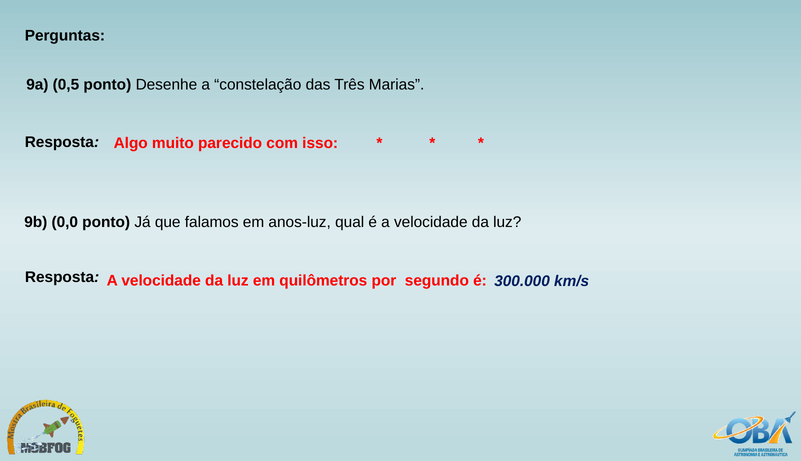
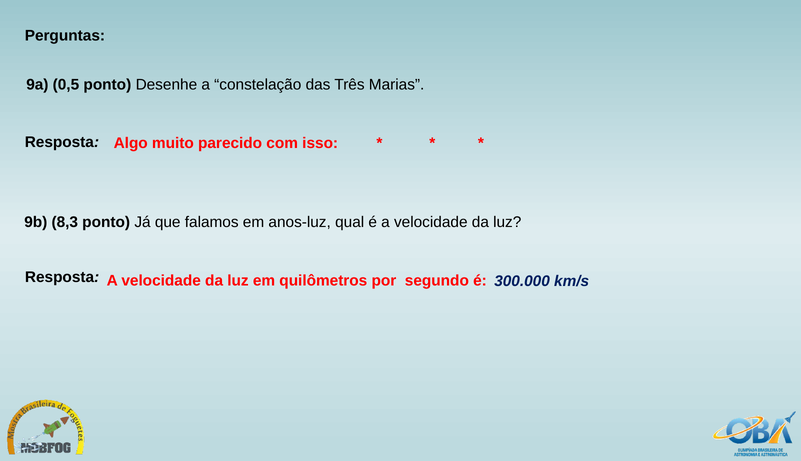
0,0: 0,0 -> 8,3 (65, 222)
